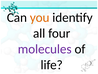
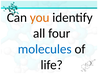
molecules colour: purple -> blue (45, 49)
